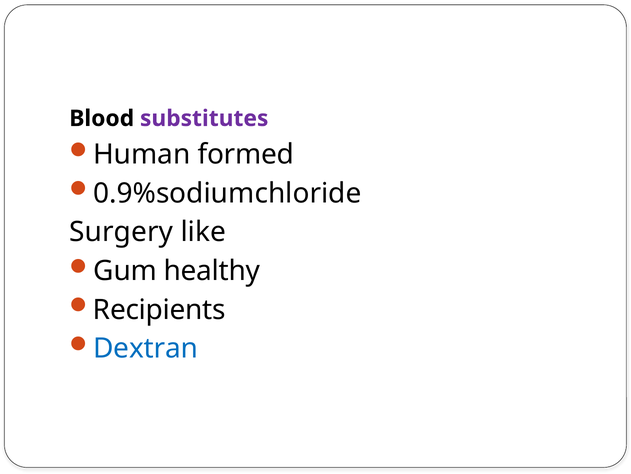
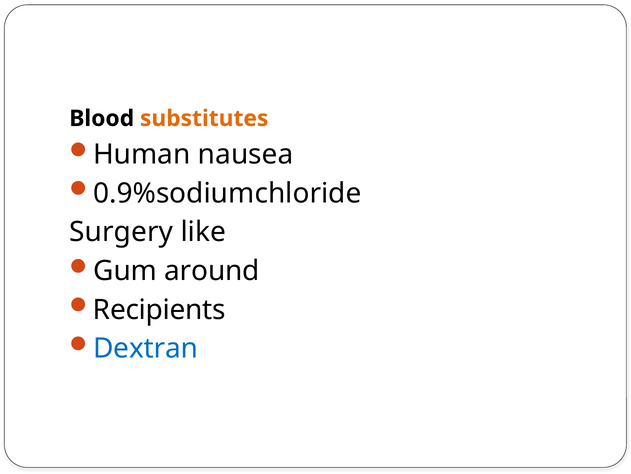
substitutes colour: purple -> orange (204, 118)
formed: formed -> nausea (246, 154)
healthy: healthy -> around (212, 270)
